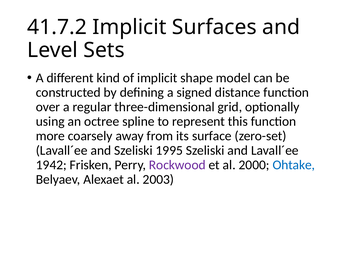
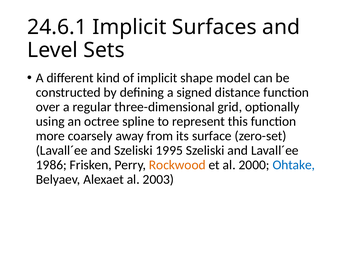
41.7.2: 41.7.2 -> 24.6.1 (57, 27)
1942: 1942 -> 1986 (51, 165)
Rockwood colour: purple -> orange (177, 165)
